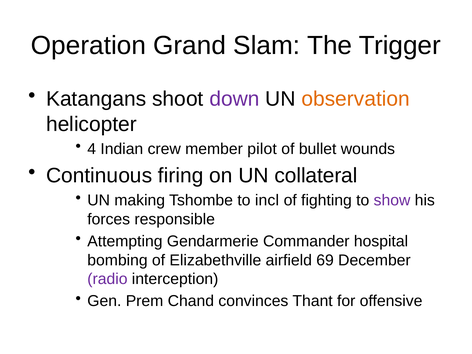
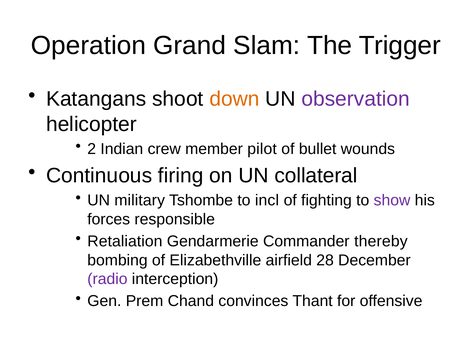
down colour: purple -> orange (234, 99)
observation colour: orange -> purple (356, 99)
4: 4 -> 2 (92, 149)
making: making -> military (140, 200)
Attempting: Attempting -> Retaliation (125, 241)
hospital: hospital -> thereby (381, 241)
69: 69 -> 28 (325, 260)
